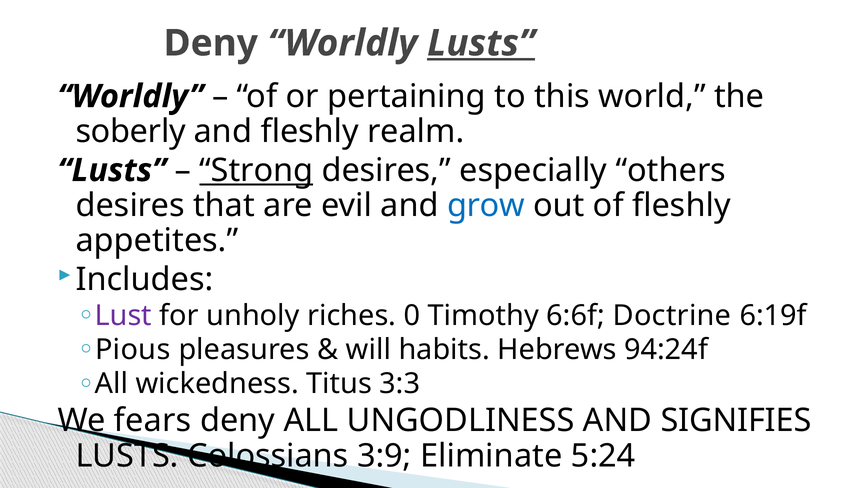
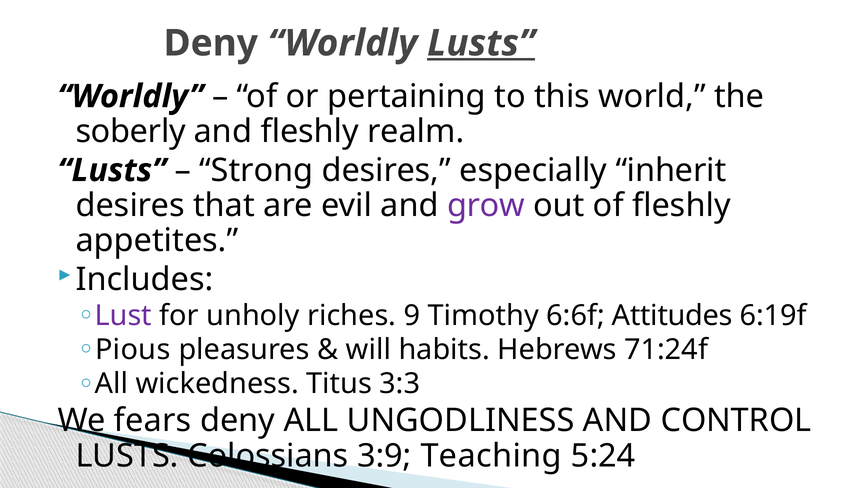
Strong underline: present -> none (256, 170)
others: others -> inherit (671, 170)
grow colour: blue -> purple (486, 205)
0: 0 -> 9 (412, 315)
Doctrine: Doctrine -> Attitudes (672, 315)
94:24f: 94:24f -> 71:24f (666, 350)
SIGNIFIES: SIGNIFIES -> CONTROL (736, 420)
Eliminate: Eliminate -> Teaching (491, 456)
